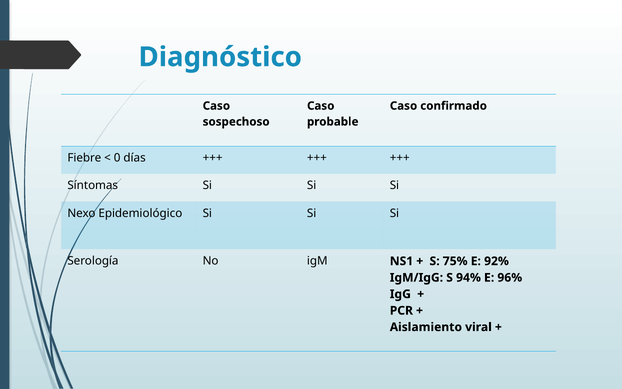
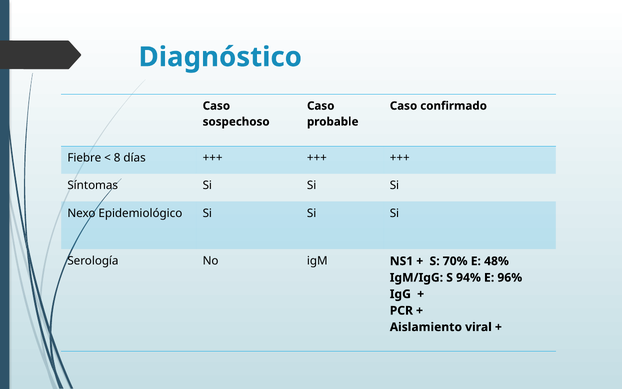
0: 0 -> 8 (117, 158)
75%: 75% -> 70% (455, 261)
92%: 92% -> 48% (496, 261)
